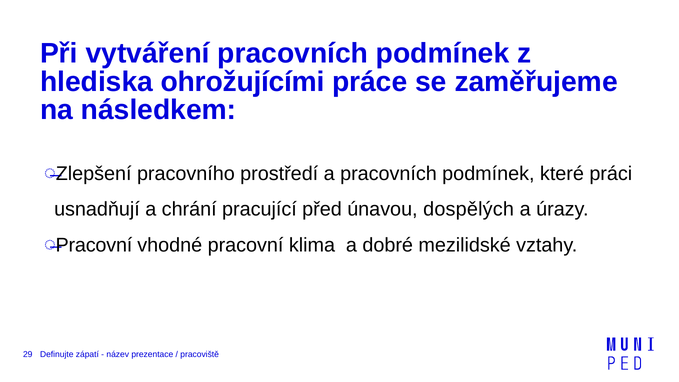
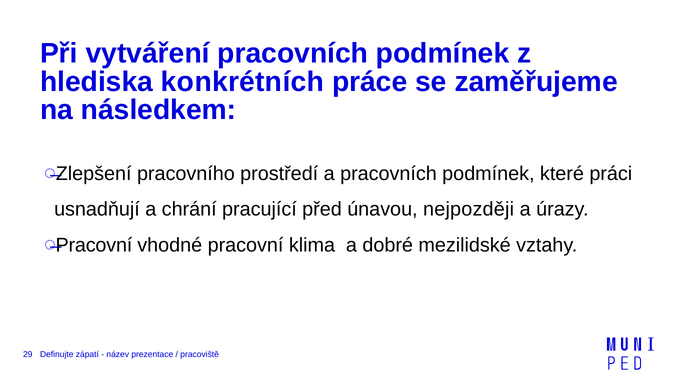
ohrožujícími: ohrožujícími -> konkrétních (242, 82)
dospělých: dospělých -> nejpozději (469, 209)
